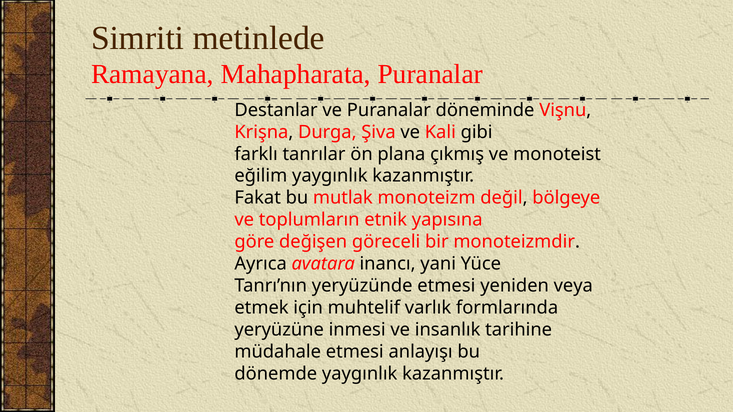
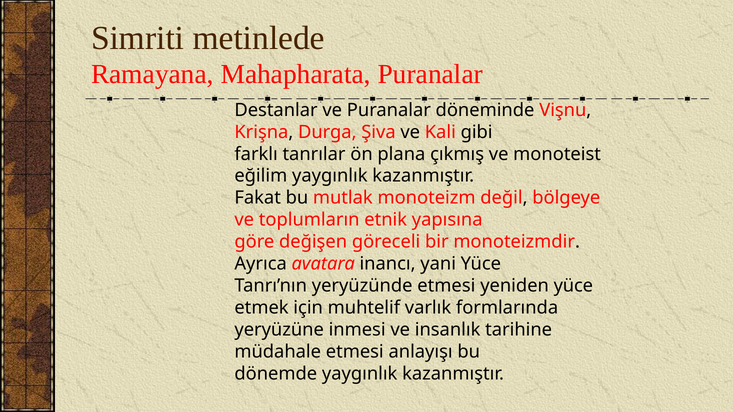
yeniden veya: veya -> yüce (573, 286)
